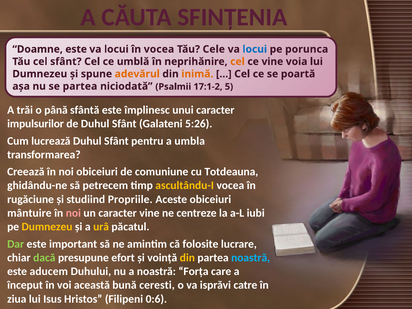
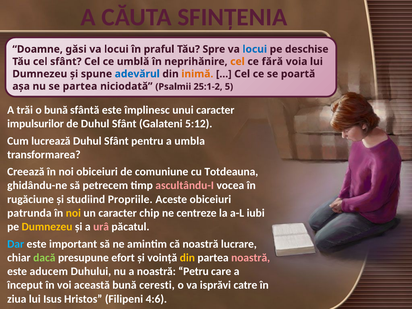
Doamne este: este -> găsi (76, 49)
în vocea: vocea -> praful (159, 49)
Cele: Cele -> Spre (214, 49)
porunca: porunca -> deschise (307, 49)
ce vine: vine -> fără (272, 62)
adevărul colour: orange -> blue (137, 74)
17:1-2: 17:1-2 -> 25:1-2 (208, 87)
o până: până -> bună (56, 110)
5:26: 5:26 -> 5:12 (199, 124)
ascultându-I colour: yellow -> pink (185, 186)
mântuire: mântuire -> patrunda (29, 213)
noi colour: pink -> yellow (73, 213)
caracter vine: vine -> chip (149, 213)
urâ colour: yellow -> pink (101, 227)
Dar colour: light green -> light blue (16, 244)
că folosite: folosite -> noastră (200, 244)
noastră colour: light blue -> pink (251, 258)
Forța: Forța -> Petru (194, 271)
0:6: 0:6 -> 4:6 (156, 299)
